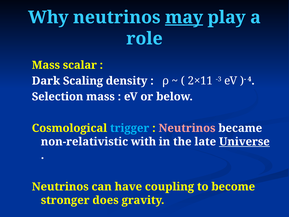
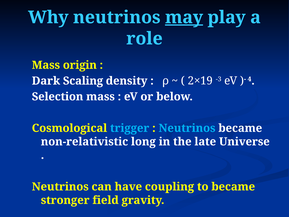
scalar: scalar -> origin (80, 65)
2×11: 2×11 -> 2×19 (200, 81)
Neutrinos colour: pink -> light blue (187, 128)
with: with -> long (143, 142)
Universe underline: present -> none (244, 142)
to become: become -> became (233, 186)
does: does -> field (106, 200)
